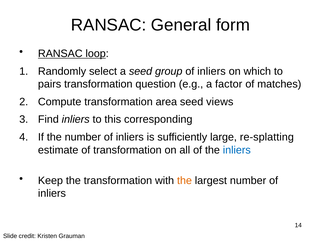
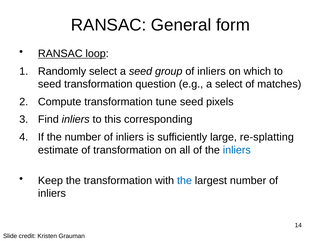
pairs: pairs -> seed (50, 84)
a factor: factor -> select (229, 84)
area: area -> tune (166, 102)
views: views -> pixels (220, 102)
the colour: orange -> blue (184, 180)
